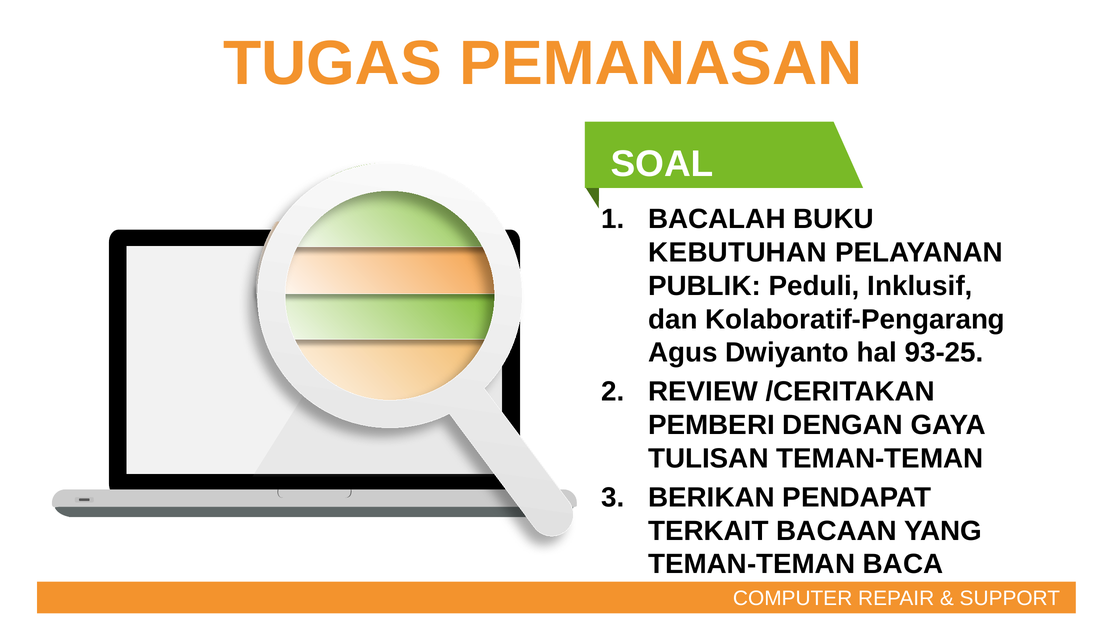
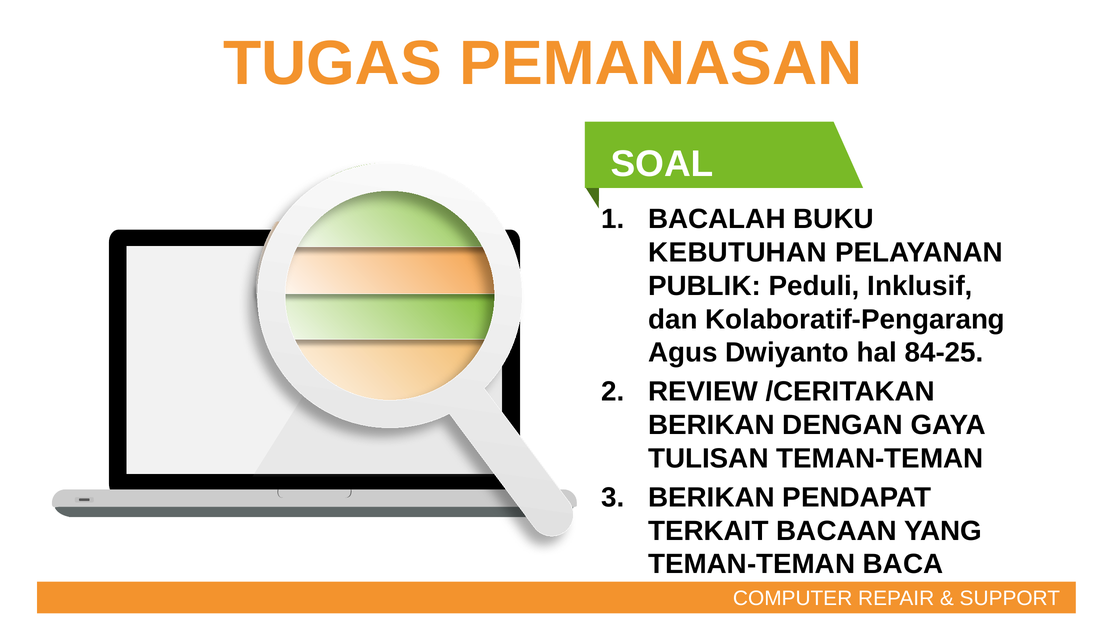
93-25: 93-25 -> 84-25 (944, 353)
PEMBERI: PEMBERI -> BERIKAN (711, 425)
